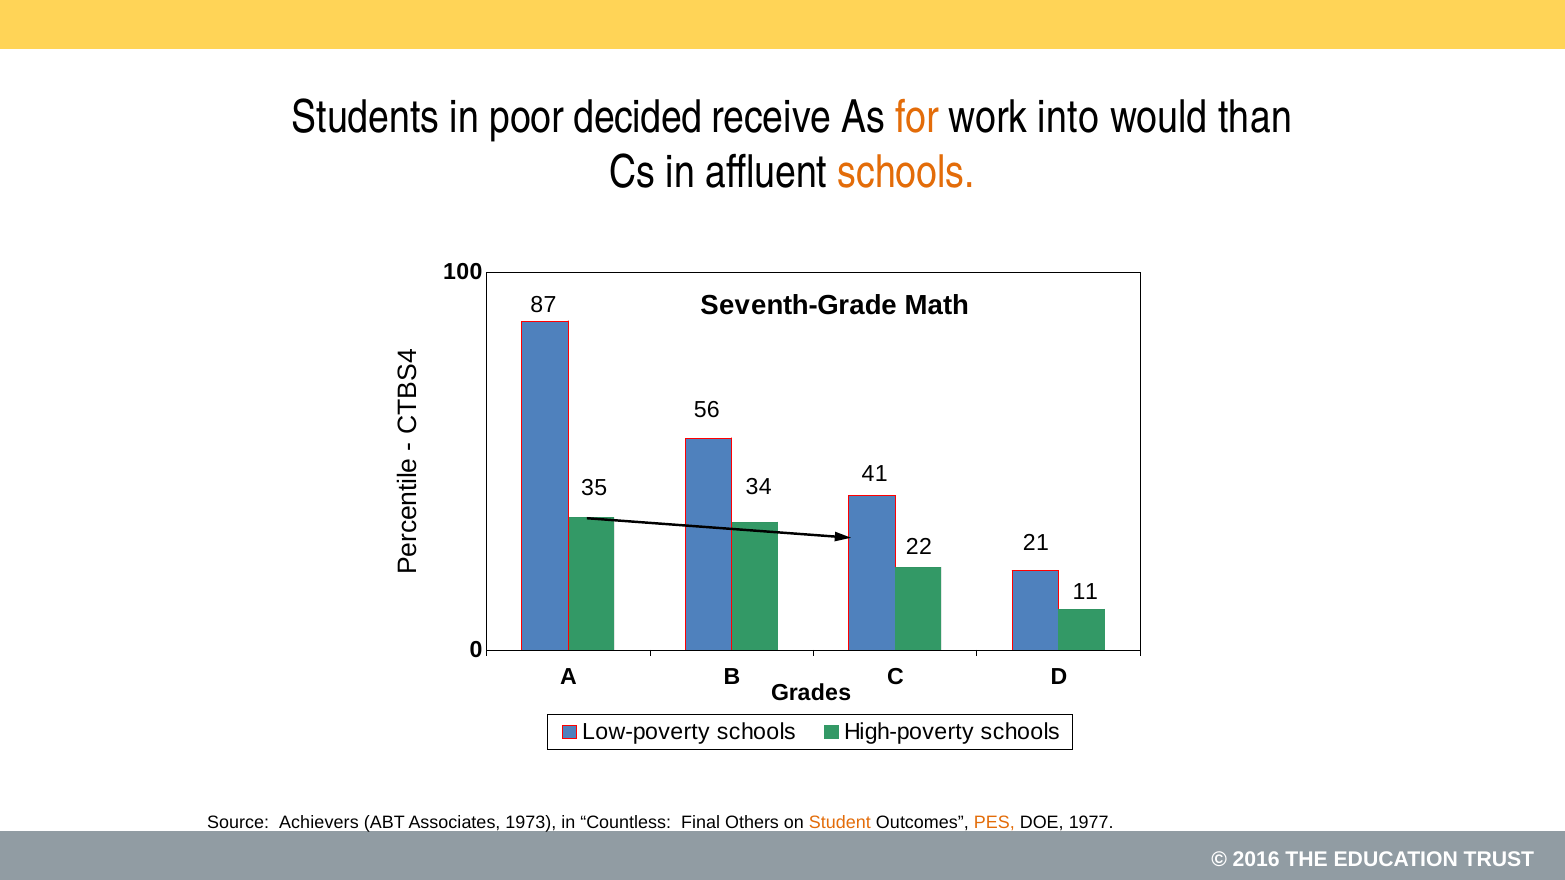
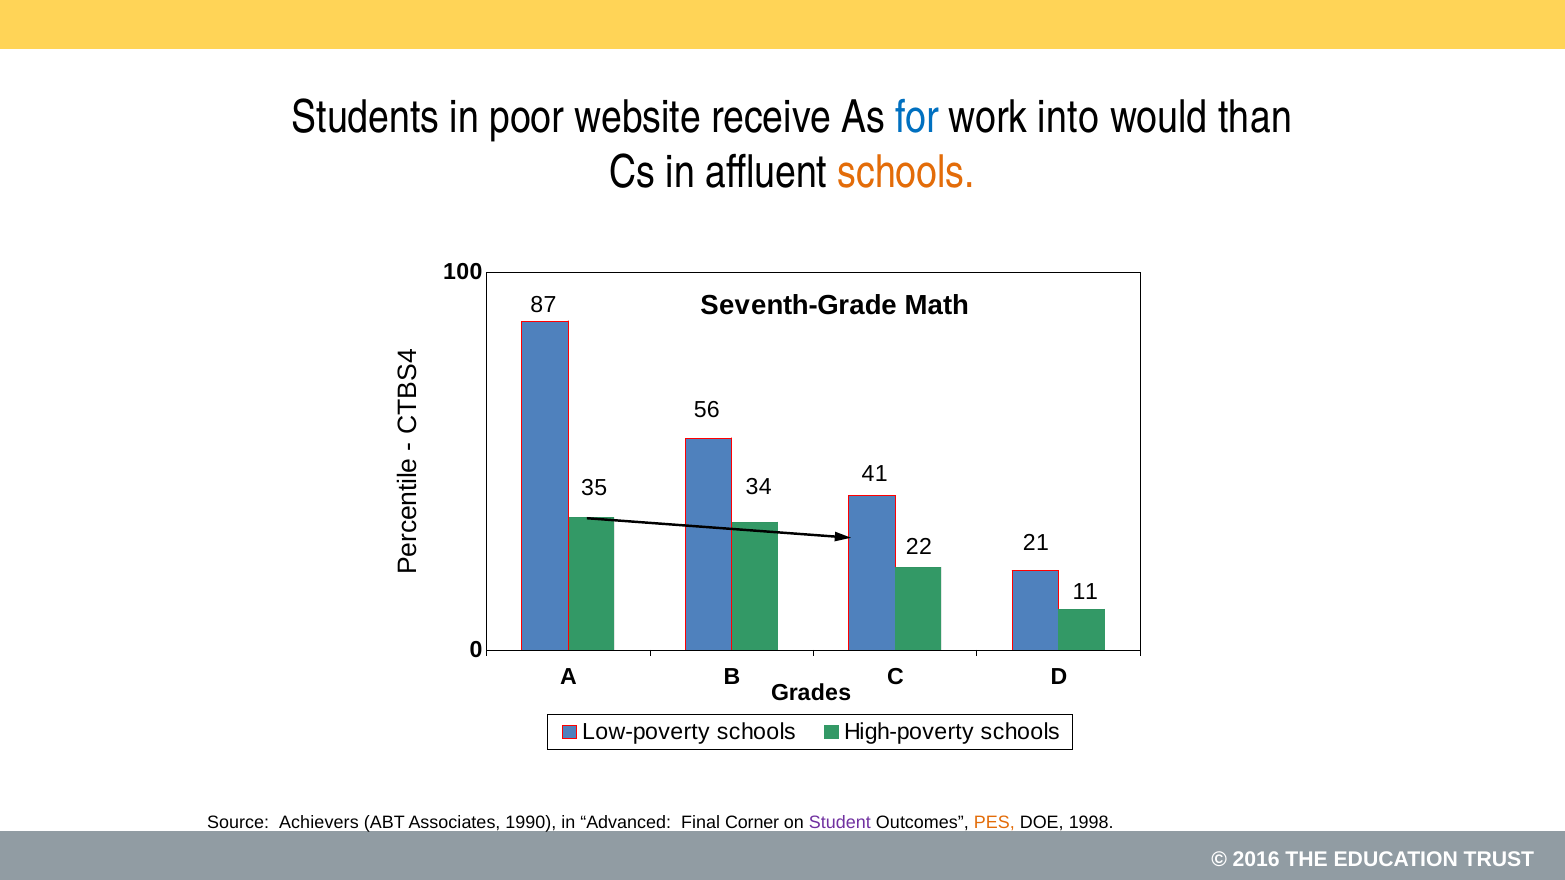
decided: decided -> website (638, 118)
for colour: orange -> blue (917, 118)
1973: 1973 -> 1990 (531, 823)
Countless: Countless -> Advanced (626, 823)
Others: Others -> Corner (752, 823)
Student colour: orange -> purple (840, 823)
1977: 1977 -> 1998 (1091, 823)
